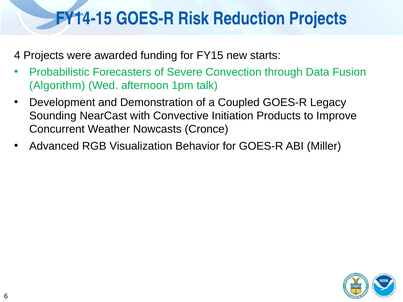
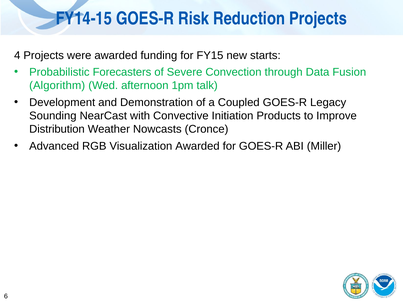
Concurrent: Concurrent -> Distribution (57, 129)
Visualization Behavior: Behavior -> Awarded (197, 146)
